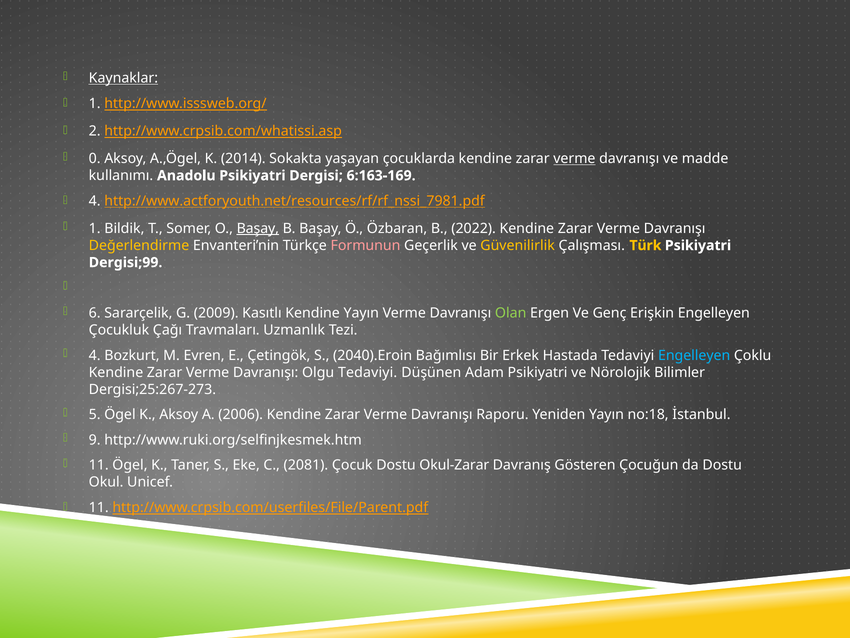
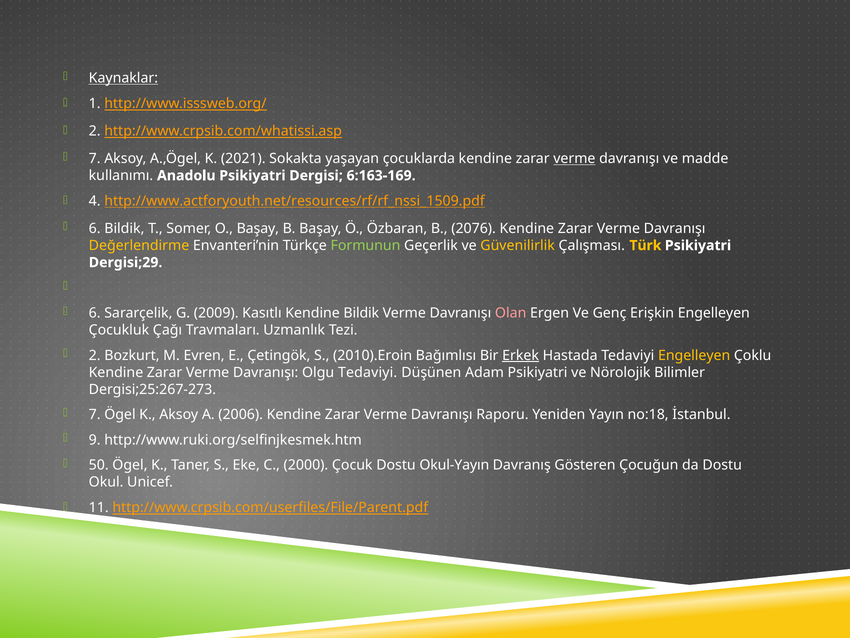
0: 0 -> 7 (95, 158)
2014: 2014 -> 2021 (243, 158)
http://www.actforyouth.net/resources/rf/rf_nssi_7981.pdf: http://www.actforyouth.net/resources/rf/rf_nssi_7981.pdf -> http://www.actforyouth.net/resources/rf/rf_nssi_1509.pdf (295, 201)
1: 1 -> 6 (95, 228)
Başay underline: present -> none (258, 228)
2022: 2022 -> 2076 (474, 228)
Formunun colour: pink -> light green (366, 245)
Dergisi;99: Dergisi;99 -> Dergisi;29 (126, 262)
Kendine Yayın: Yayın -> Bildik (361, 313)
Olan colour: light green -> pink (511, 313)
4: 4 -> 2 (95, 355)
2040).Eroin: 2040).Eroin -> 2010).Eroin (373, 355)
Erkek underline: none -> present (521, 355)
Engelleyen colour: light blue -> yellow (694, 355)
5: 5 -> 7 (95, 414)
11: 11 -> 50 (99, 465)
2081: 2081 -> 2000 (306, 465)
Okul-Zarar: Okul-Zarar -> Okul-Yayın (454, 465)
